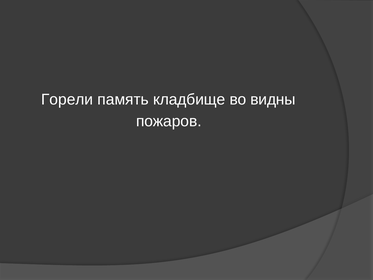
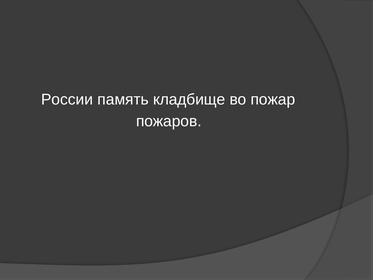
Горели: Горели -> России (67, 99)
видны: видны -> пожар (273, 99)
